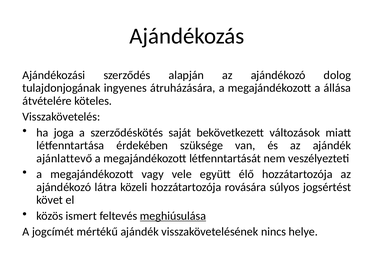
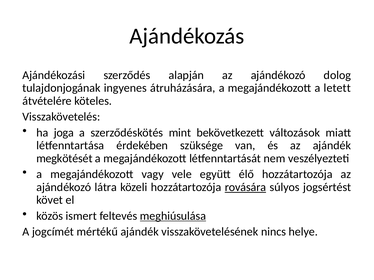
állása: állása -> letett (337, 88)
saját: saját -> mint (180, 133)
ajánlattevő: ajánlattevő -> megkötését (64, 159)
rovására underline: none -> present (246, 187)
